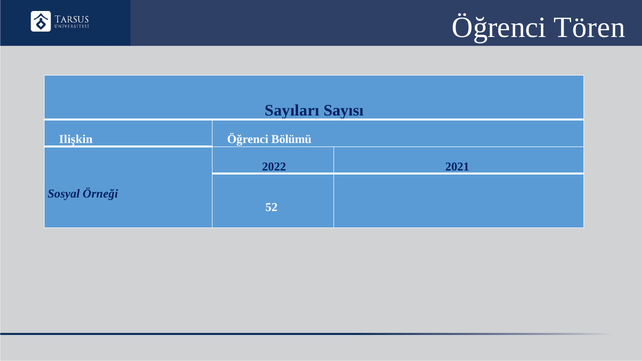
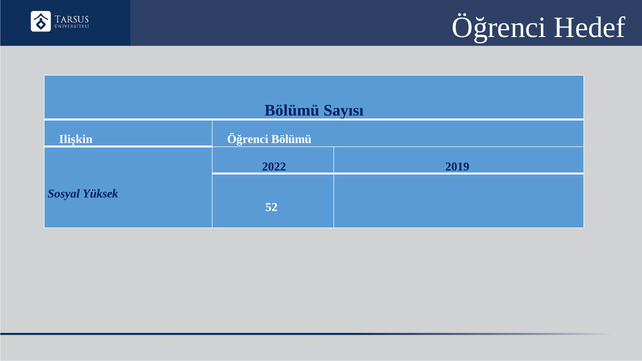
Tören: Tören -> Hedef (590, 27)
Sayıları: Sayıları -> Bölümü (292, 111)
2021: 2021 -> 2019 (457, 167)
Örneği: Örneği -> Yüksek (101, 194)
